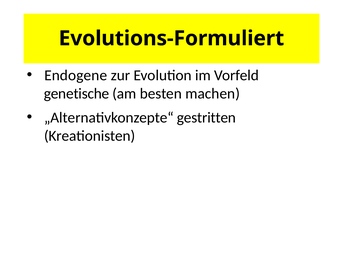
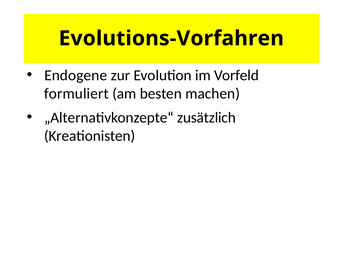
Evolutions-Formuliert: Evolutions-Formuliert -> Evolutions-Vorfahren (171, 38)
genetische: genetische -> formuliert (76, 94)
gestritten: gestritten -> zusätzlich (206, 118)
